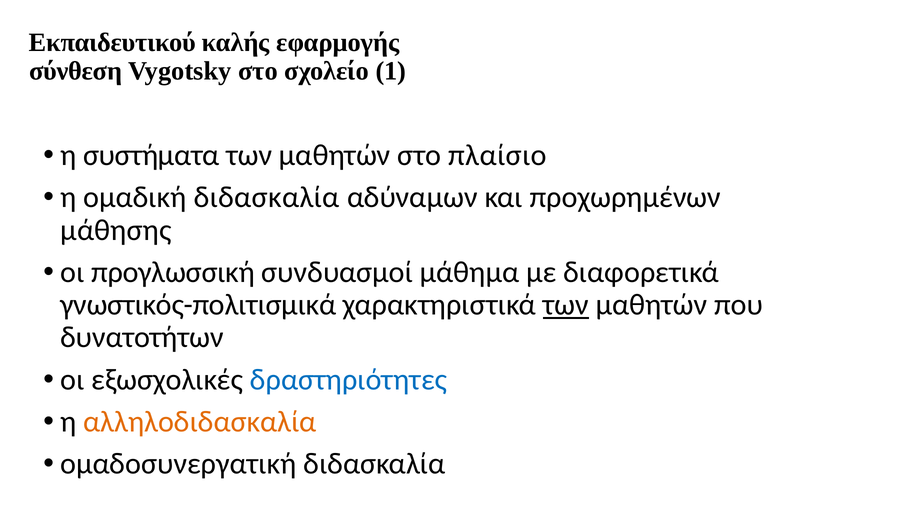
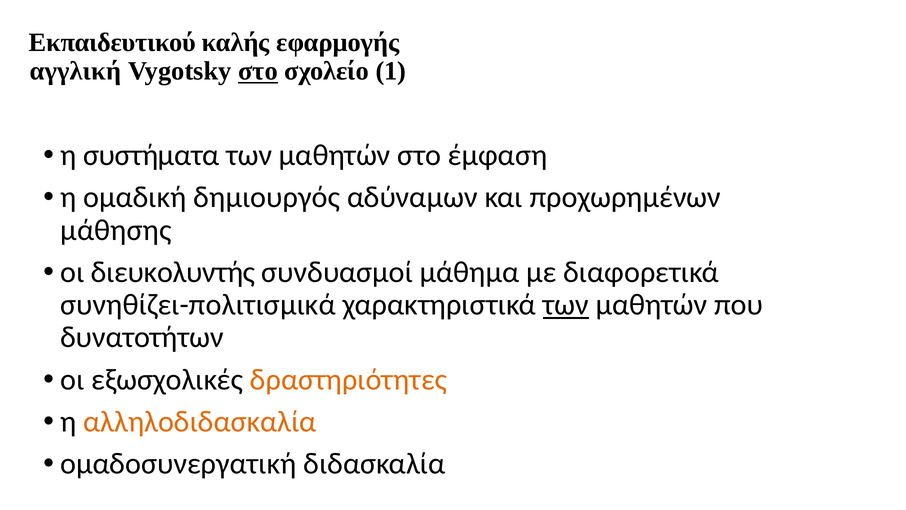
σύνθεση: σύνθεση -> αγγλική (75, 71)
στο underline: none -> present (258, 71)
πλαίσιο: πλαίσιο -> έμφαση (498, 155)
ομαδική διδασκαλία: διδασκαλία -> δημιουργός (267, 197)
προγλωσσική: προγλωσσική -> διευκολυντής (173, 272)
γνωστικός-πολιτισμικά: γνωστικός-πολιτισμικά -> συνηθίζει-πολιτισμικά (198, 305)
δραστηριότητες colour: blue -> orange (349, 379)
